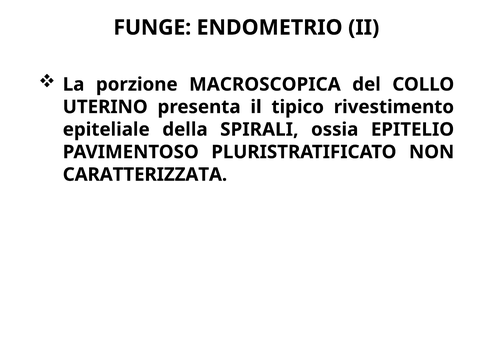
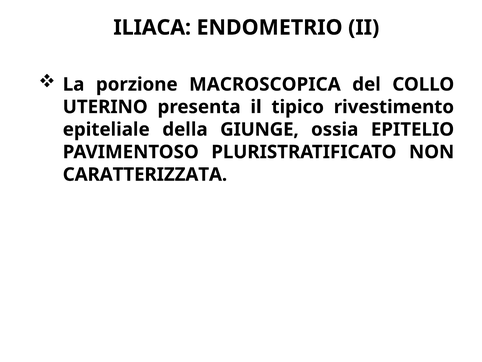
FUNGE: FUNGE -> ILIACA (152, 27)
SPIRALI: SPIRALI -> GIUNGE (259, 129)
